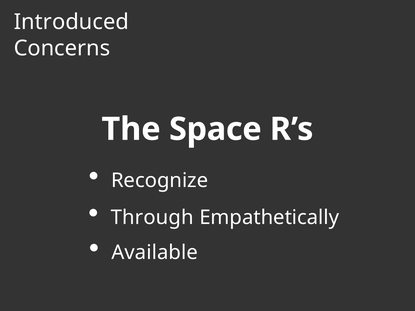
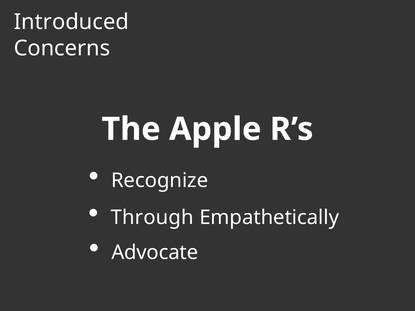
Space: Space -> Apple (215, 129)
Available: Available -> Advocate (155, 253)
